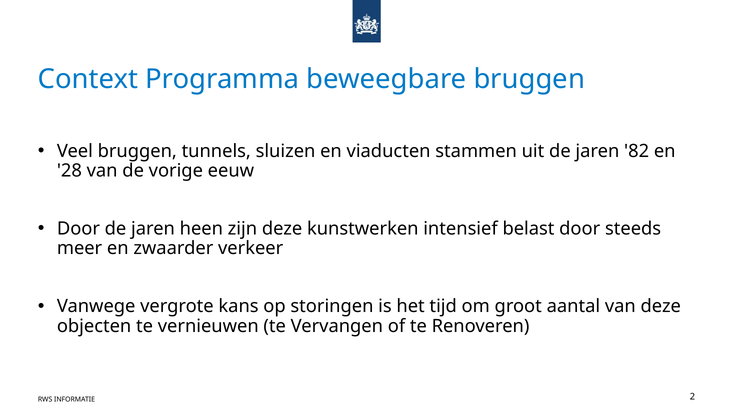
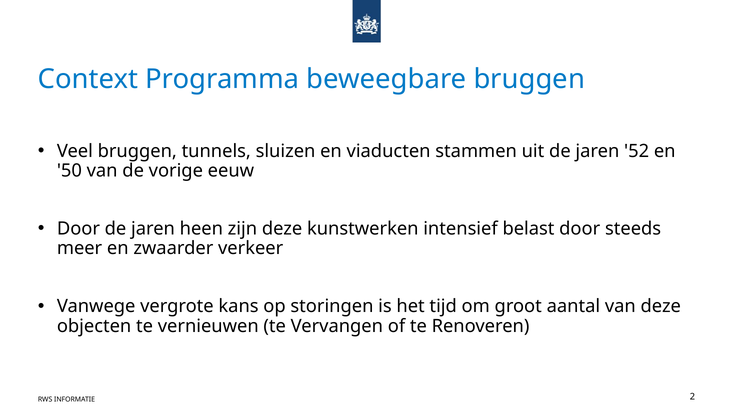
82: 82 -> 52 (637, 151)
28: 28 -> 50 (69, 171)
